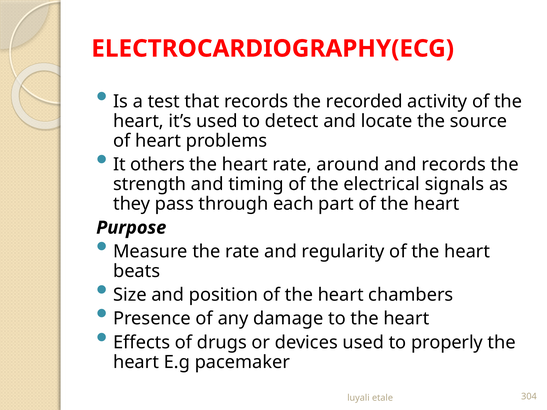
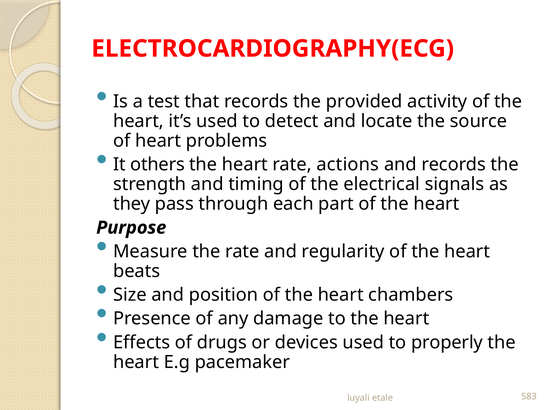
recorded: recorded -> provided (364, 102)
around: around -> actions (348, 165)
304: 304 -> 583 (529, 397)
